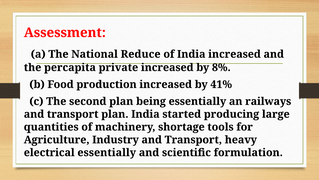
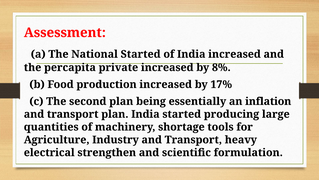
National Reduce: Reduce -> Started (141, 54)
41%: 41% -> 17% (221, 84)
railways: railways -> inflation (268, 101)
electrical essentially: essentially -> strengthen (107, 152)
